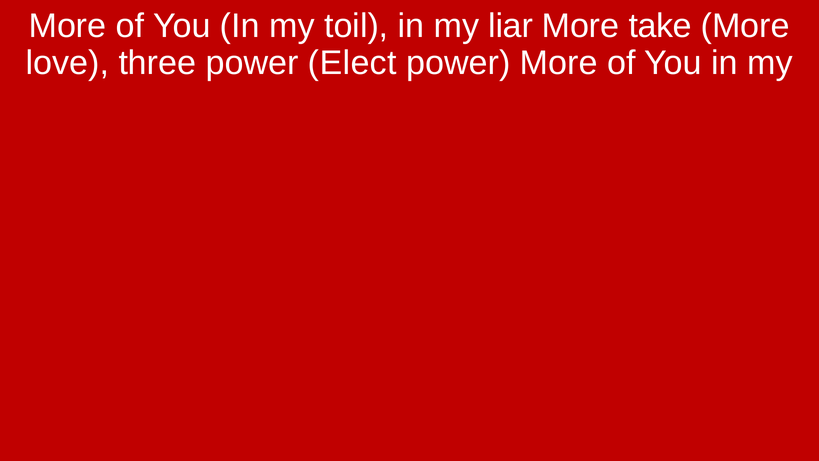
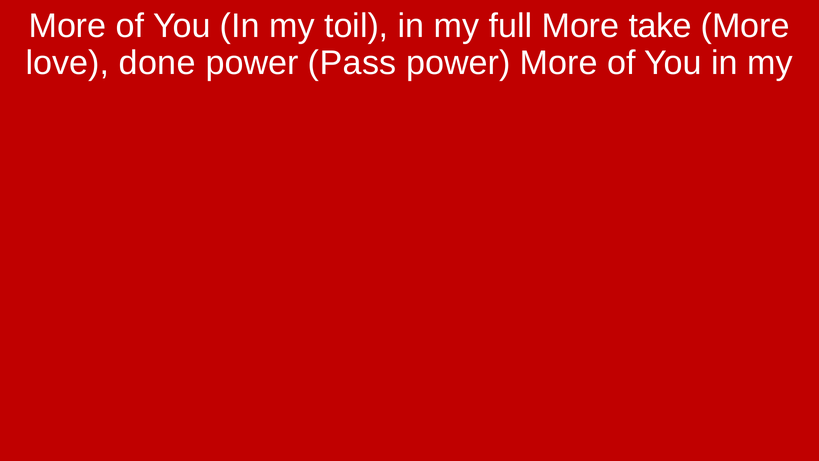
liar: liar -> full (510, 26)
three: three -> done (157, 63)
Elect: Elect -> Pass (352, 63)
